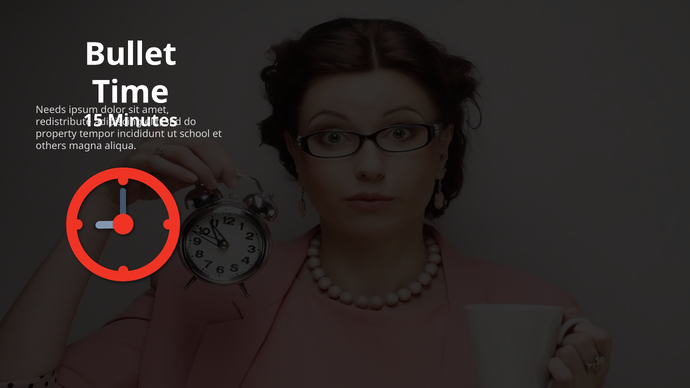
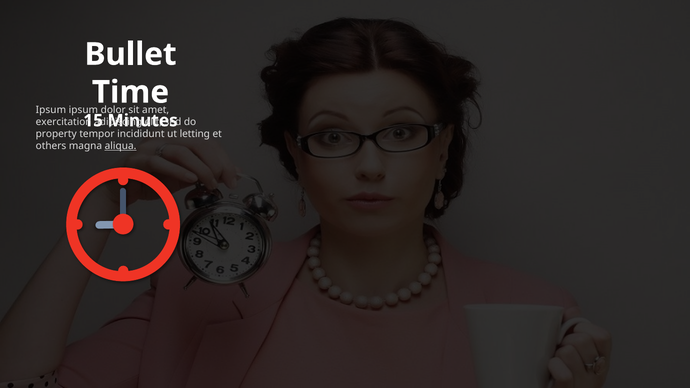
Needs: Needs -> Ipsum (51, 110)
redistribute: redistribute -> exercitation (64, 122)
school: school -> letting (195, 134)
aliqua underline: none -> present (121, 146)
